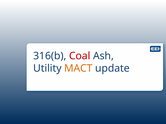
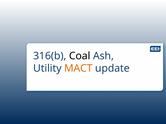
Coal colour: red -> black (80, 56)
